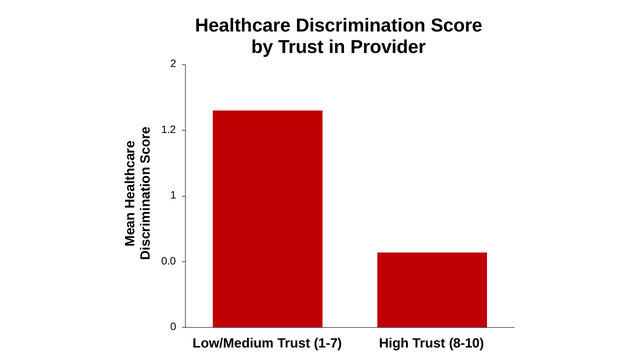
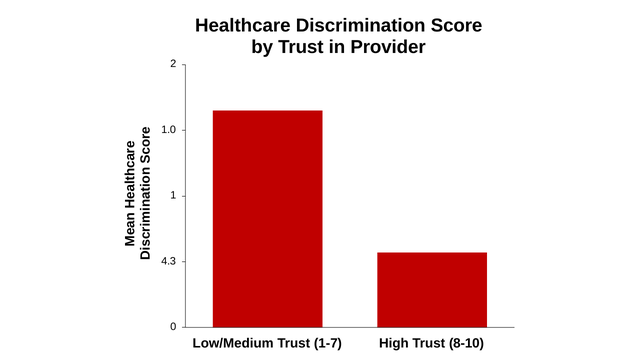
1.2: 1.2 -> 1.0 (169, 130)
0.0: 0.0 -> 4.3 (169, 261)
